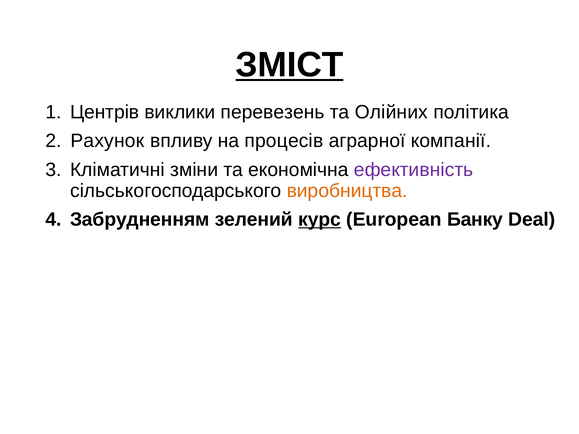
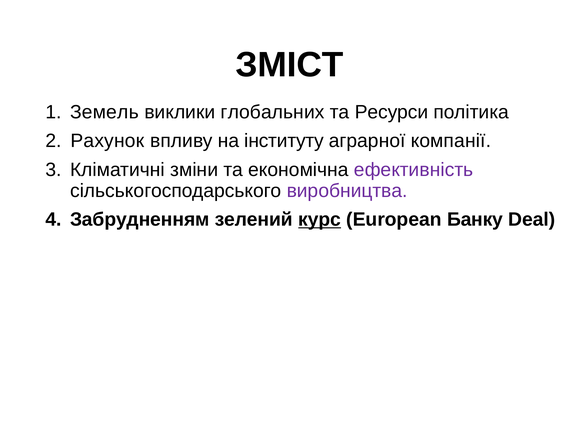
ЗМІСТ underline: present -> none (290, 65)
Центрів: Центрів -> Земель (104, 112)
перевезень: перевезень -> глобальних (273, 112)
Олійних: Олійних -> Ресурси (391, 112)
процесів: процесів -> інституту (284, 141)
виробництва colour: orange -> purple (347, 191)
